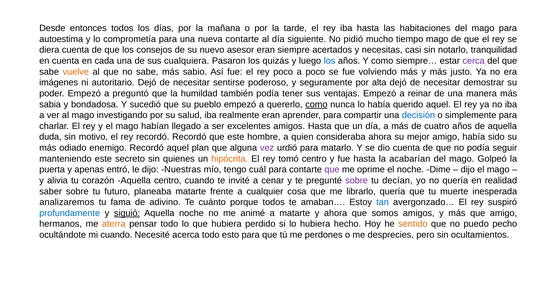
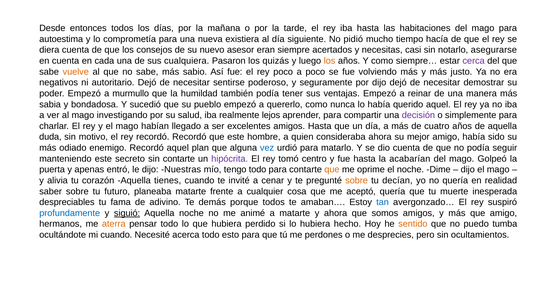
nueva contarte: contarte -> existiera (242, 39)
tiempo mago: mago -> hacía (437, 39)
tranquilidad: tranquilidad -> asegurarse (494, 50)
los colour: blue -> orange (330, 61)
imágenes: imágenes -> negativos (59, 83)
por alta: alta -> dijo (379, 83)
preguntó: preguntó -> murmullo (131, 93)
como underline: present -> none (316, 104)
realmente eran: eran -> lejos (271, 115)
decisión colour: blue -> purple (418, 115)
vez colour: purple -> blue (267, 148)
sin quienes: quienes -> contarte (179, 159)
hipócrita colour: orange -> purple (230, 159)
tengo cuál: cuál -> todo (258, 170)
que colour: purple -> orange (332, 170)
Aquella centro: centro -> tienes (168, 180)
sobre colour: purple -> orange (357, 180)
librarlo: librarlo -> aceptó (361, 191)
analizaremos: analizaremos -> despreciables (67, 202)
cuánto: cuánto -> demás (212, 202)
pecho: pecho -> tumba (505, 224)
